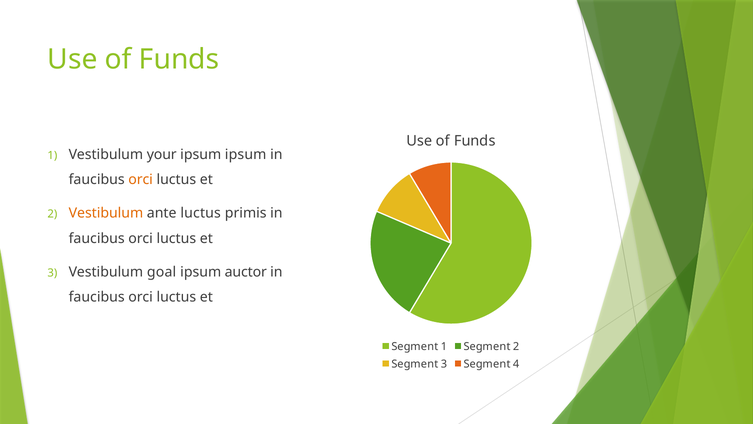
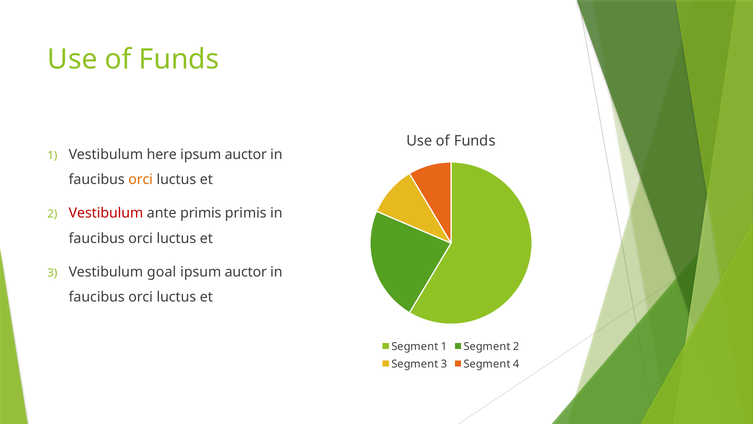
your: your -> here (162, 154)
ipsum: ipsum -> auctor (246, 154)
Vestibulum colour: orange -> red (106, 213)
ante luctus: luctus -> primis (201, 213)
